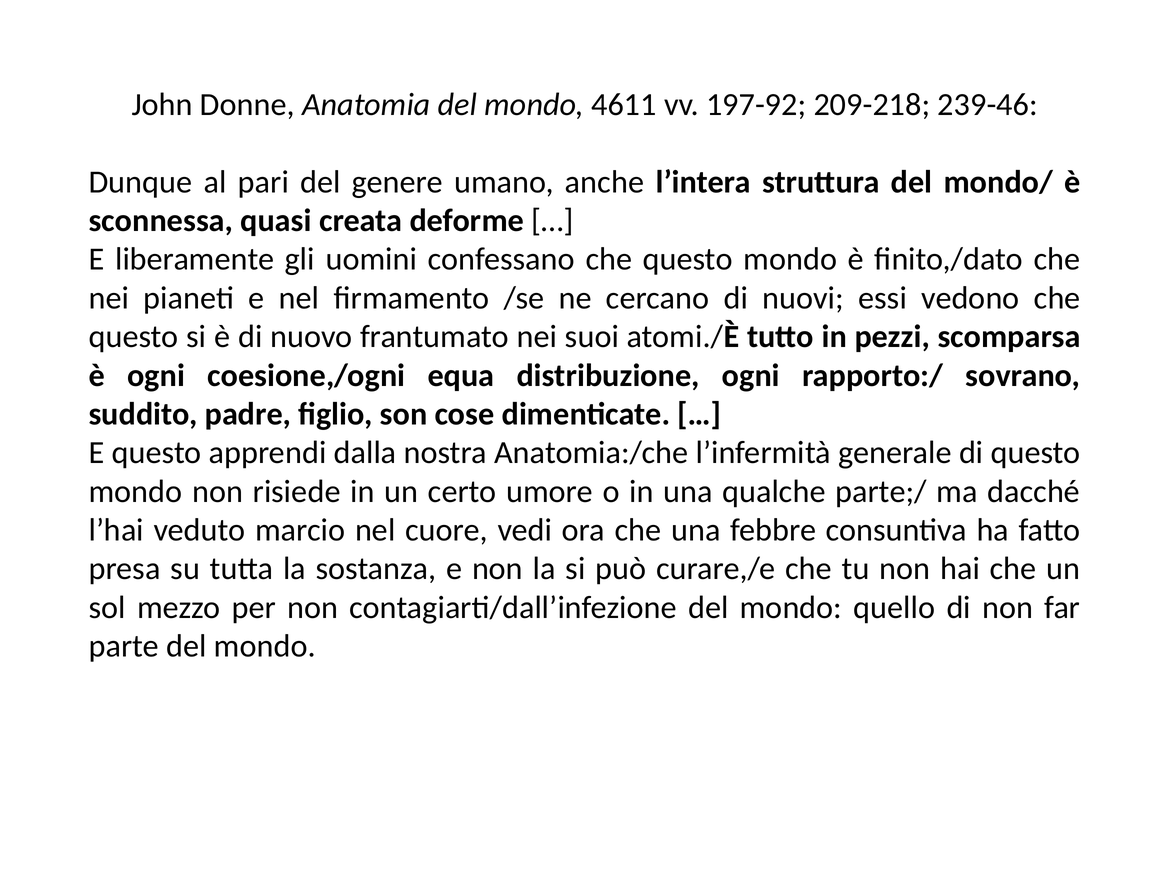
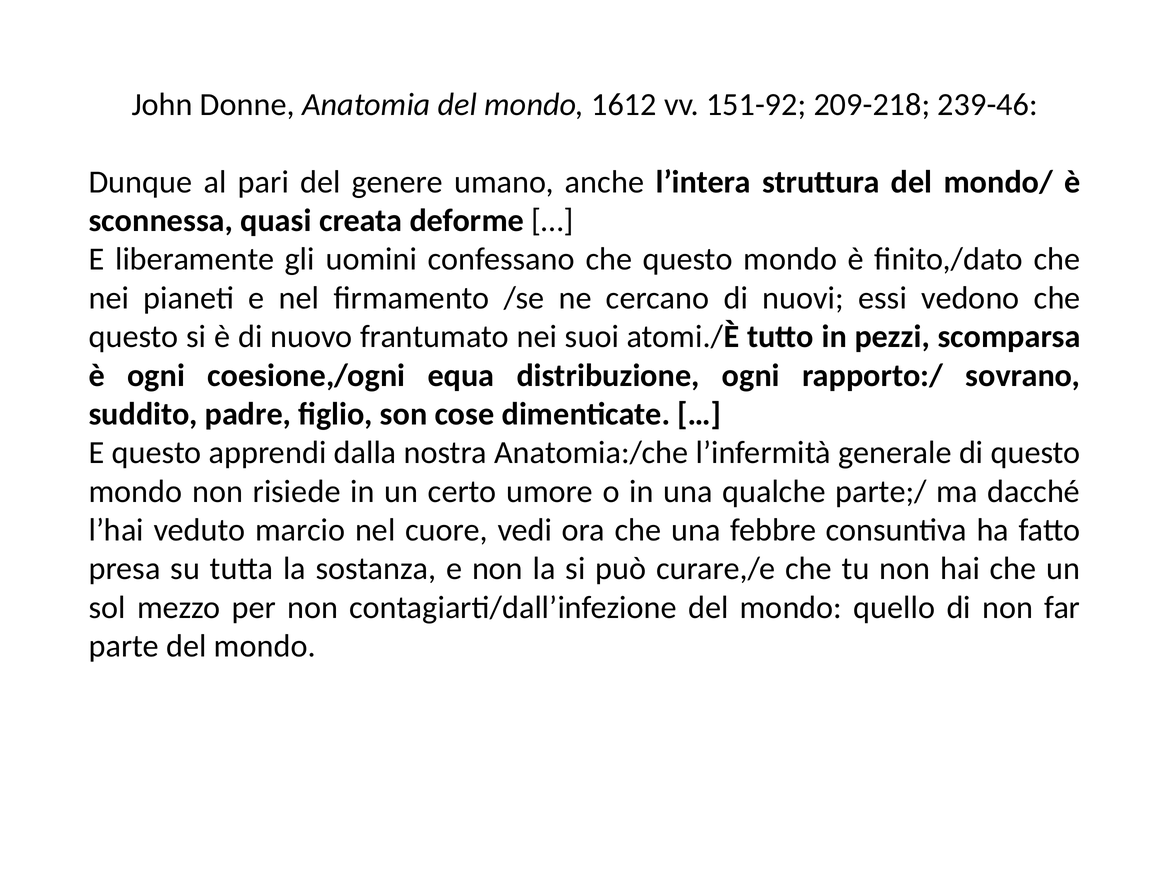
4611: 4611 -> 1612 (624, 105)
197-92: 197-92 -> 151-92 (756, 105)
